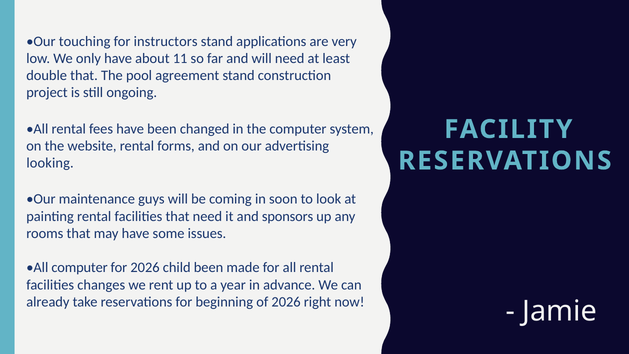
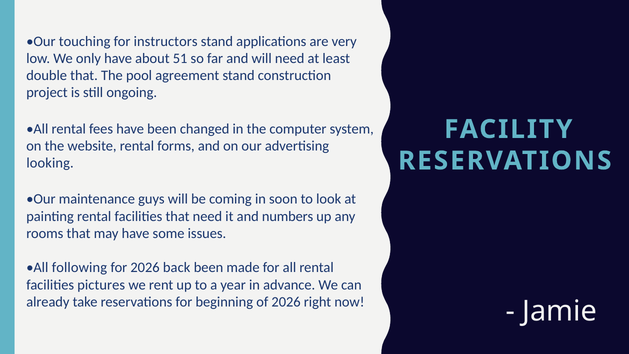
11: 11 -> 51 (180, 58)
sponsors: sponsors -> numbers (288, 216)
All computer: computer -> following (79, 268)
child: child -> back (177, 268)
changes: changes -> pictures (101, 285)
